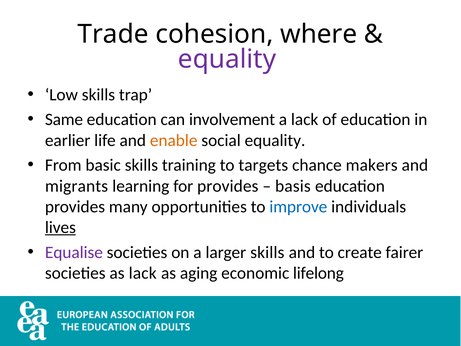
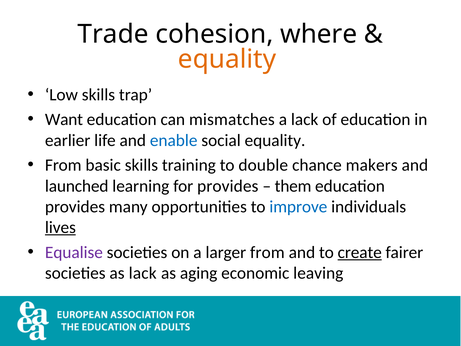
equality colour: purple -> orange (227, 59)
Same: Same -> Want (64, 119)
involvement: involvement -> mismatches (232, 119)
enable colour: orange -> blue (174, 140)
targets: targets -> double (263, 165)
migrants: migrants -> launched (77, 186)
basis: basis -> them (293, 186)
larger skills: skills -> from (267, 252)
create underline: none -> present (360, 252)
lifelong: lifelong -> leaving (318, 273)
